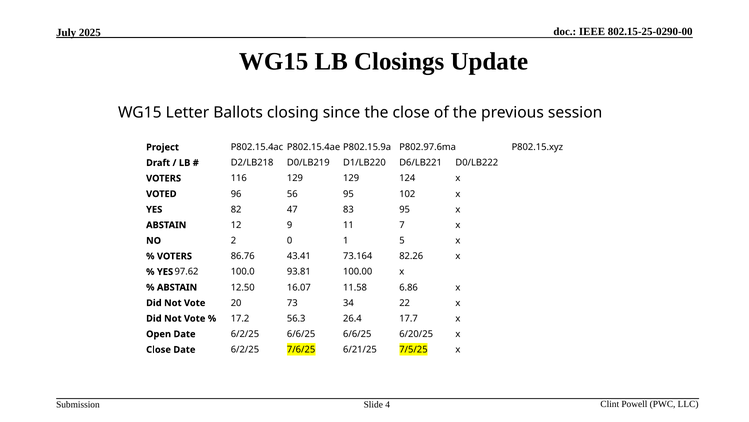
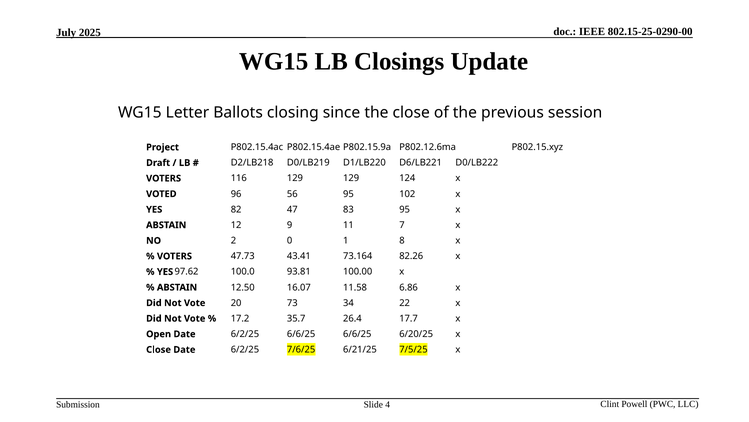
P802.97.6ma: P802.97.6ma -> P802.12.6ma (428, 147)
5: 5 -> 8 (402, 240)
86.76: 86.76 -> 47.73 (243, 256)
56.3: 56.3 -> 35.7 (296, 318)
